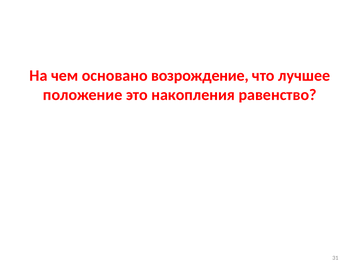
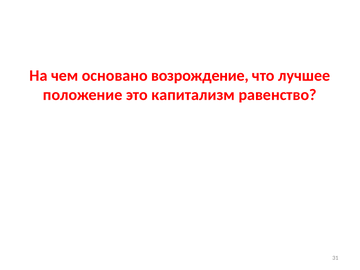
накопления: накопления -> капитализм (193, 95)
